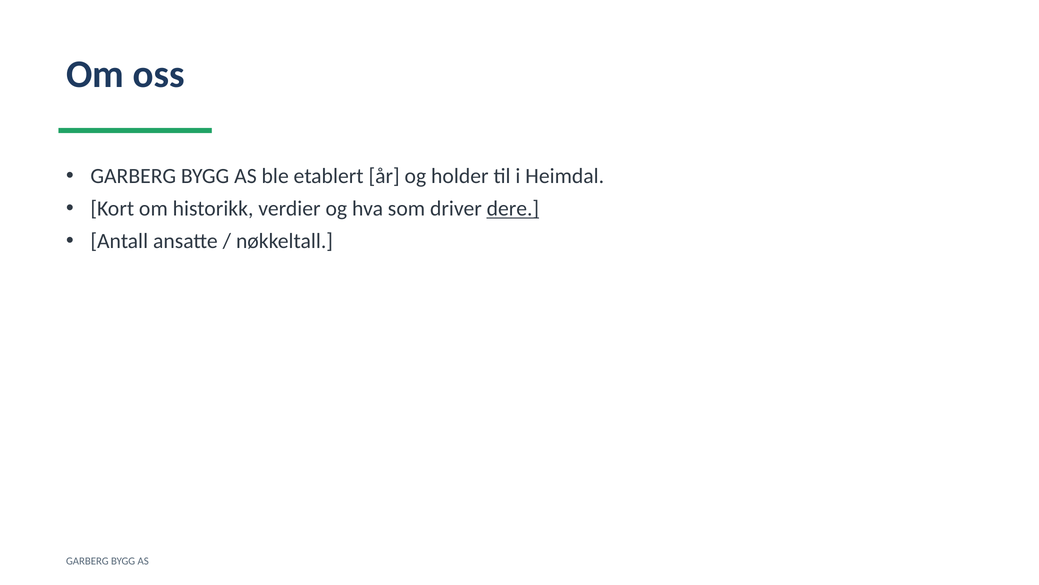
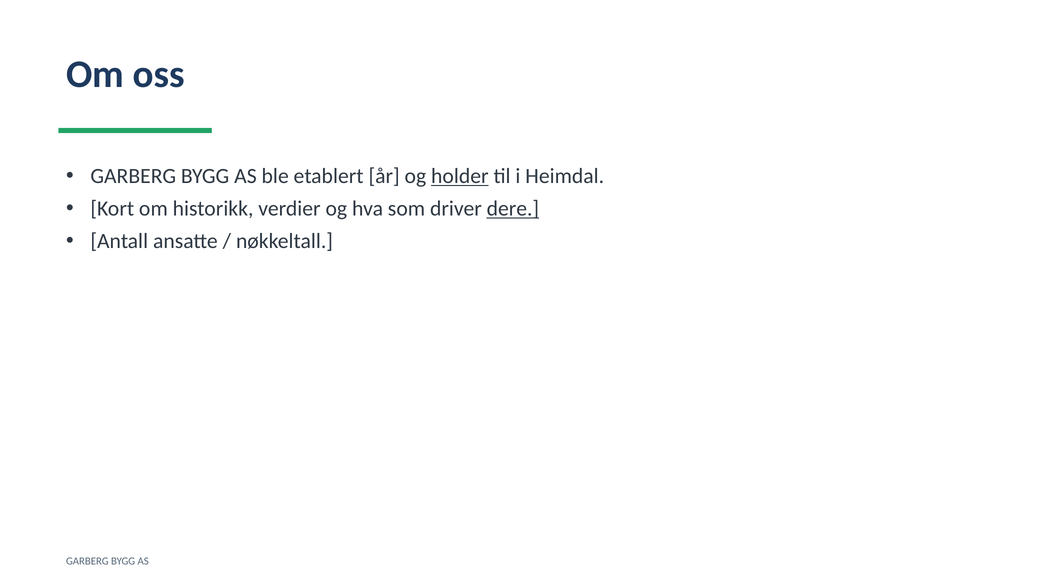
holder underline: none -> present (460, 176)
